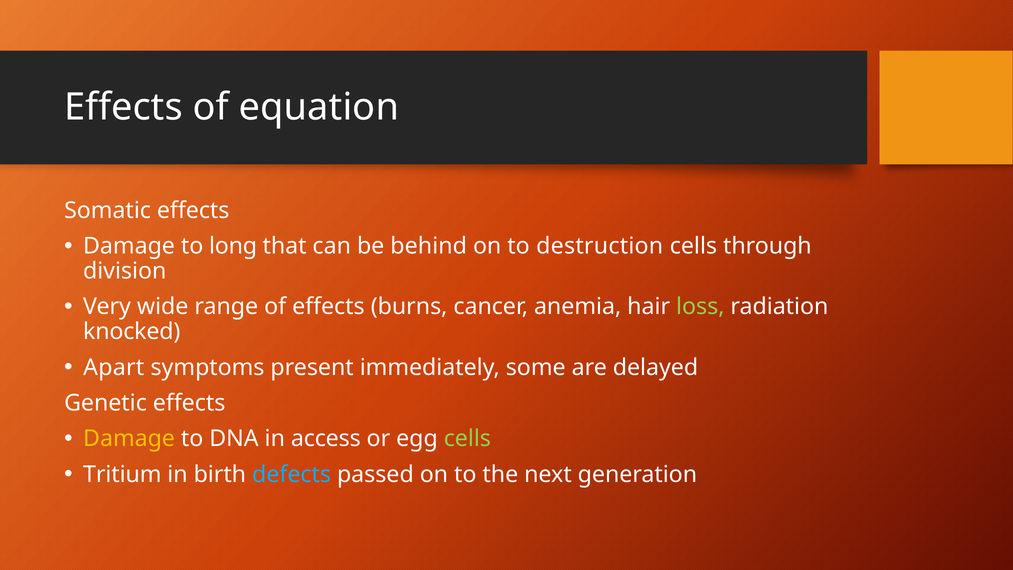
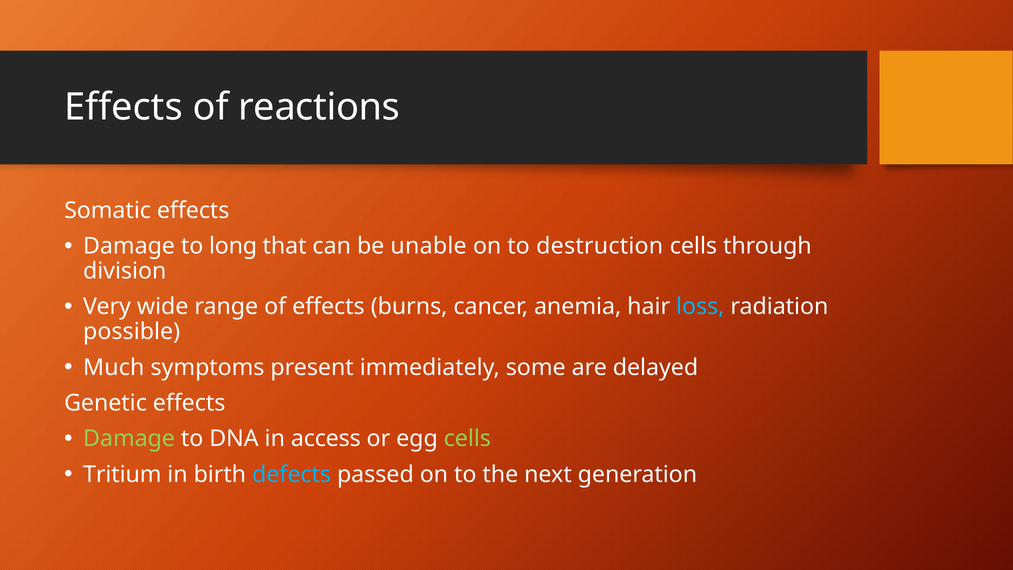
equation: equation -> reactions (319, 107)
behind: behind -> unable (429, 246)
loss colour: light green -> light blue (700, 307)
knocked: knocked -> possible (132, 332)
Apart: Apart -> Much (114, 367)
Damage colour: yellow -> light green (129, 439)
